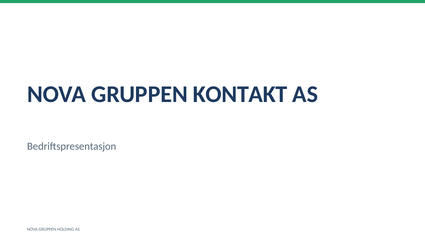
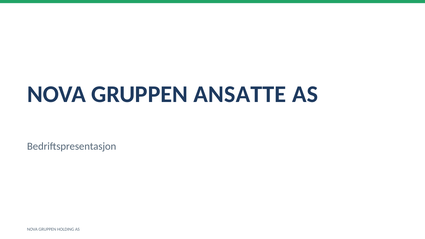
KONTAKT: KONTAKT -> ANSATTE (240, 94)
